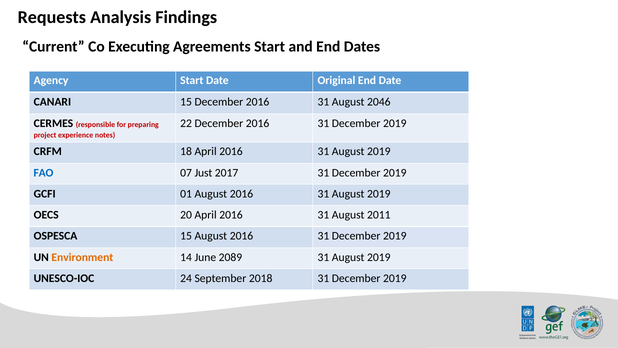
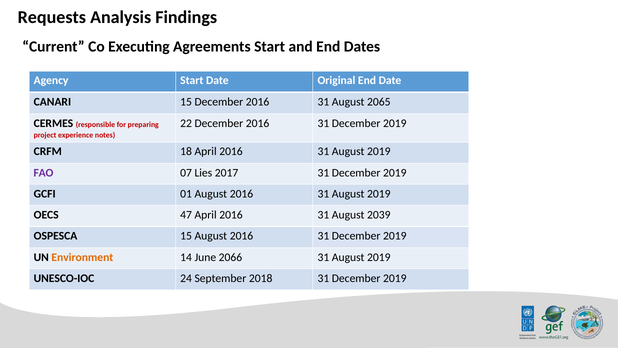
2046: 2046 -> 2065 (379, 102)
FAO colour: blue -> purple (43, 173)
Just: Just -> Lies (203, 173)
20: 20 -> 47 (186, 215)
2011: 2011 -> 2039 (379, 215)
2089: 2089 -> 2066 (230, 257)
